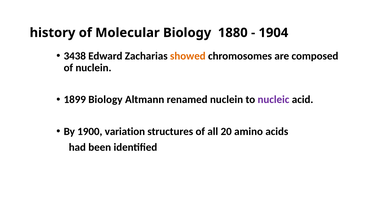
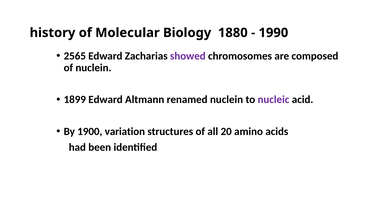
1904: 1904 -> 1990 (273, 33)
3438: 3438 -> 2565 (75, 56)
showed colour: orange -> purple (188, 56)
1899 Biology: Biology -> Edward (106, 100)
